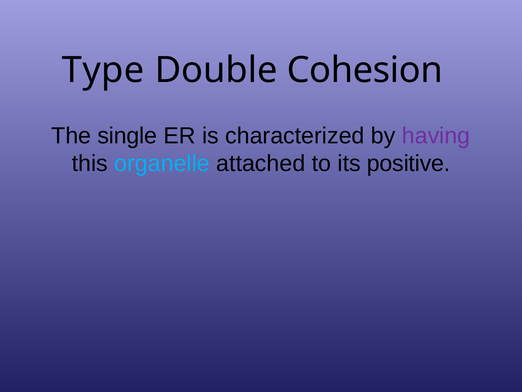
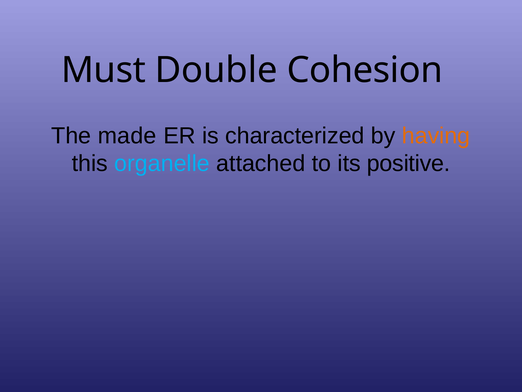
Type: Type -> Must (103, 70)
single: single -> made (127, 136)
having colour: purple -> orange (436, 136)
